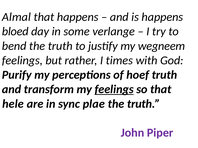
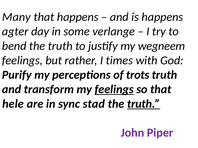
Almal: Almal -> Many (16, 17)
bloed: bloed -> agter (15, 32)
hoef: hoef -> trots (138, 75)
plae: plae -> stad (94, 104)
truth underline: none -> present (144, 104)
